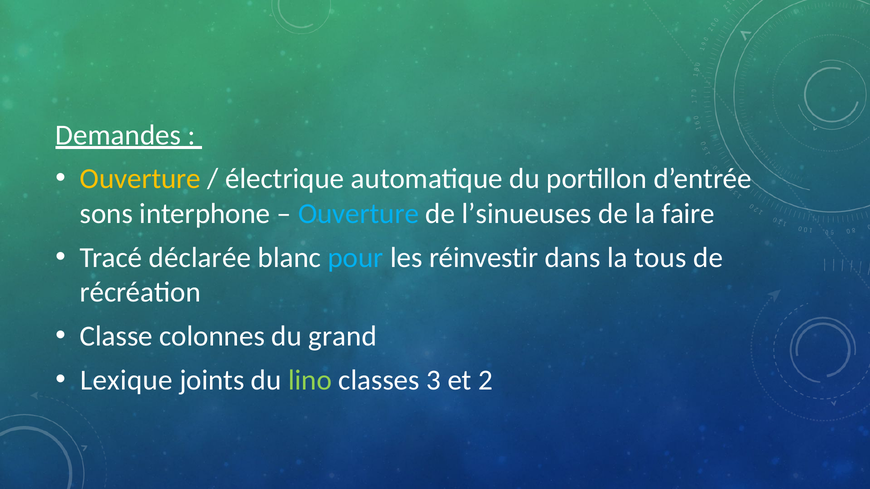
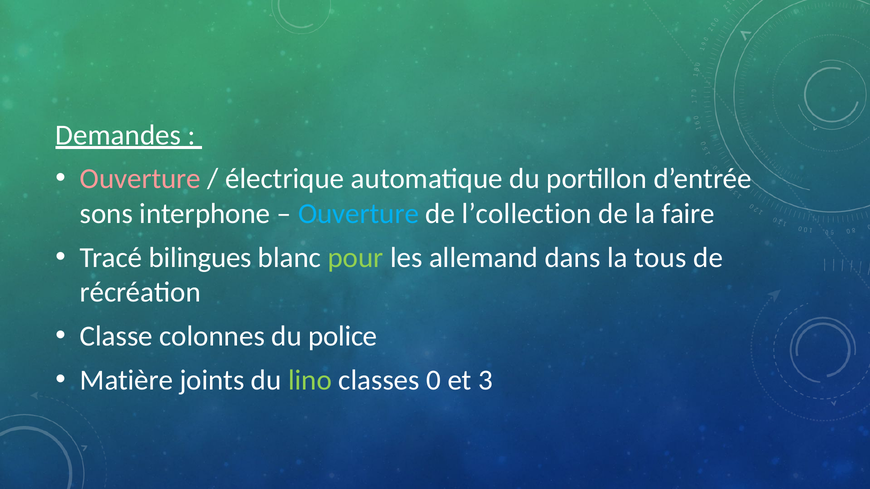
Ouverture colour: yellow -> pink (140, 179)
l’sinueuses: l’sinueuses -> l’collection (527, 214)
déclarée: déclarée -> bilingues (200, 258)
pour colour: light blue -> light green (356, 258)
réinvestir: réinvestir -> allemand (484, 258)
grand: grand -> police (343, 337)
Lexique: Lexique -> Matière (127, 380)
3: 3 -> 0 (434, 380)
2: 2 -> 3 (485, 380)
